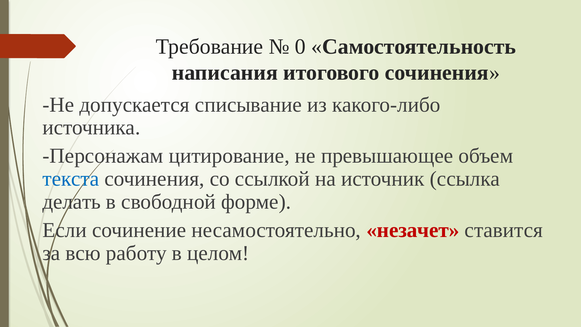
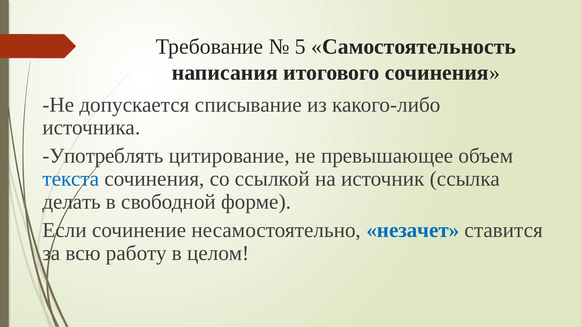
0: 0 -> 5 (300, 47)
Персонажам: Персонажам -> Употреблять (103, 156)
незачет colour: red -> blue (413, 230)
